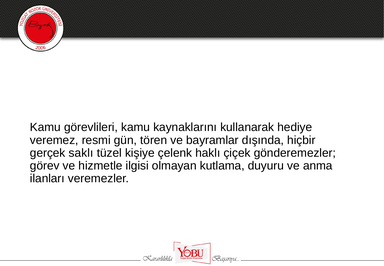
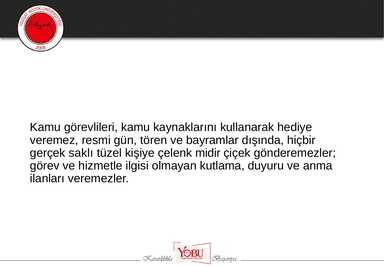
haklı: haklı -> midir (208, 153)
